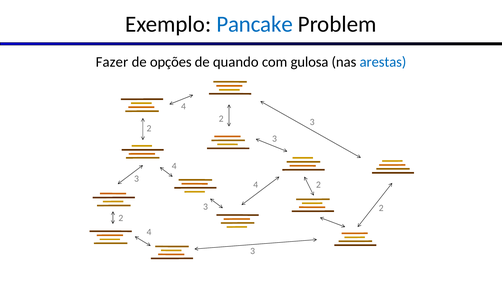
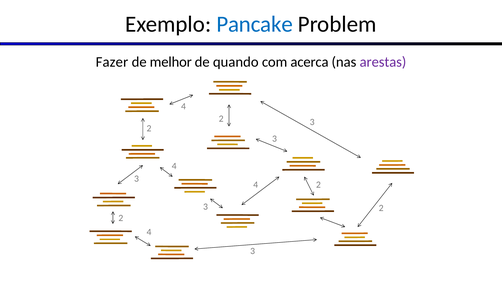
opções: opções -> melhor (171, 62)
gulosa: gulosa -> acerca (310, 62)
arestas colour: blue -> purple (383, 62)
